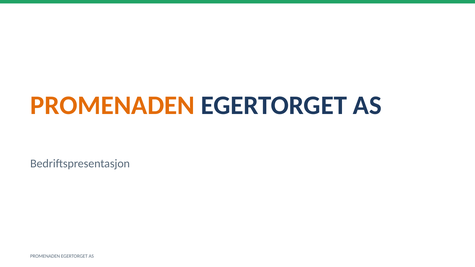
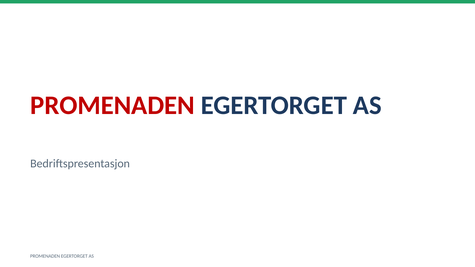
PROMENADEN colour: orange -> red (113, 105)
